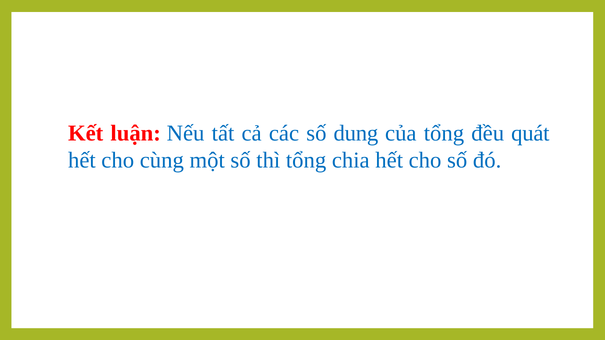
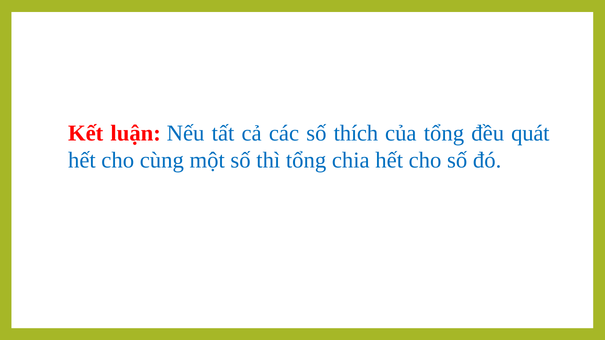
dung: dung -> thích (356, 133)
